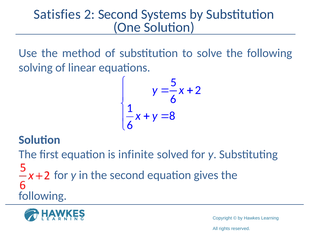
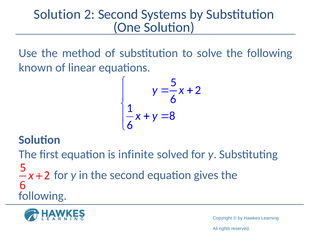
Satisfies: Satisfies -> Solution (57, 14)
solving: solving -> known (36, 68)
